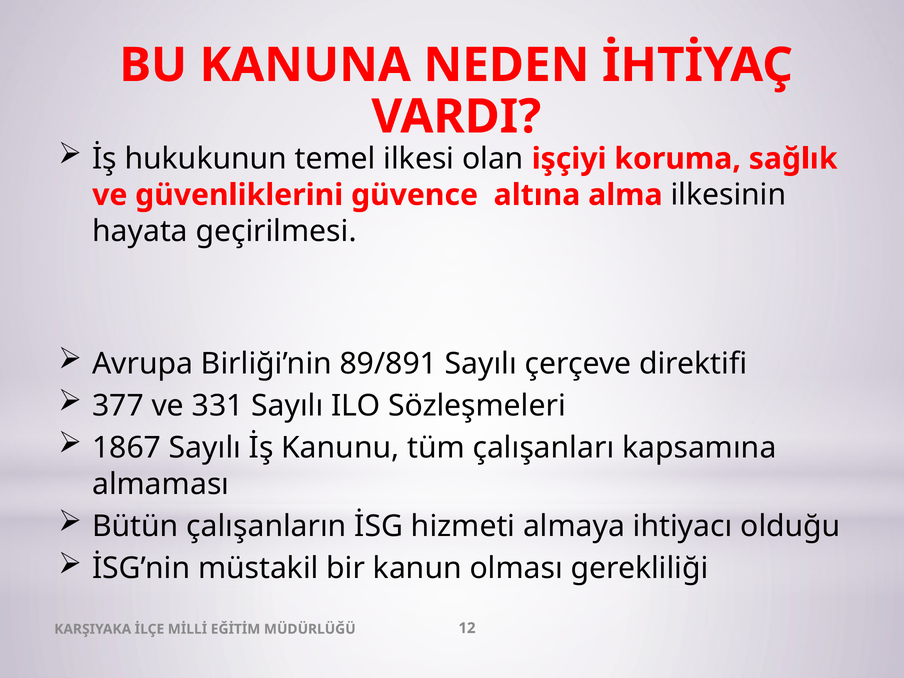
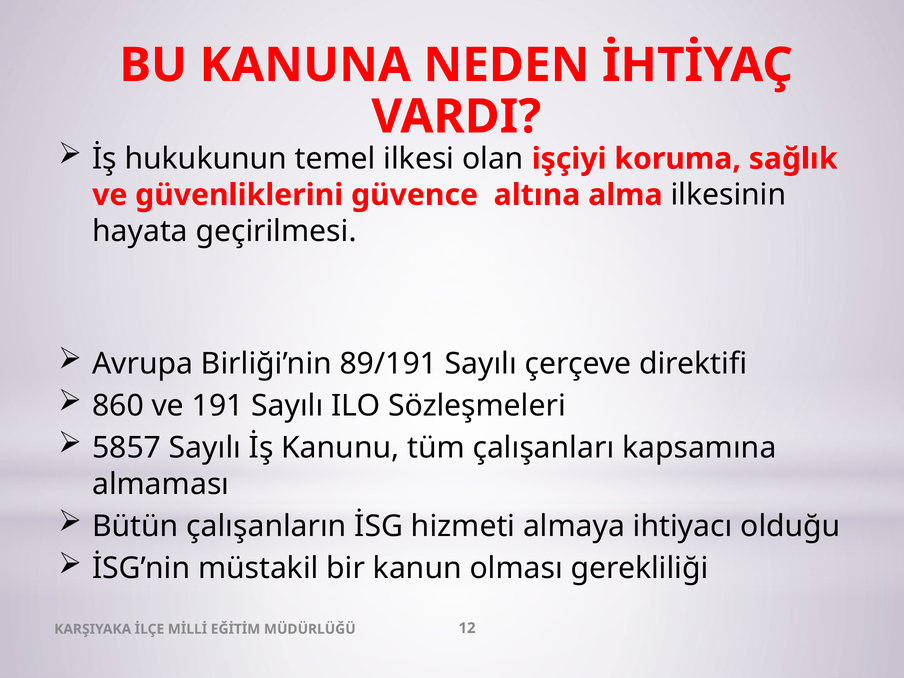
89/891: 89/891 -> 89/191 (388, 364)
377: 377 -> 860 (118, 406)
331: 331 -> 191 (218, 406)
1867: 1867 -> 5857 (127, 448)
